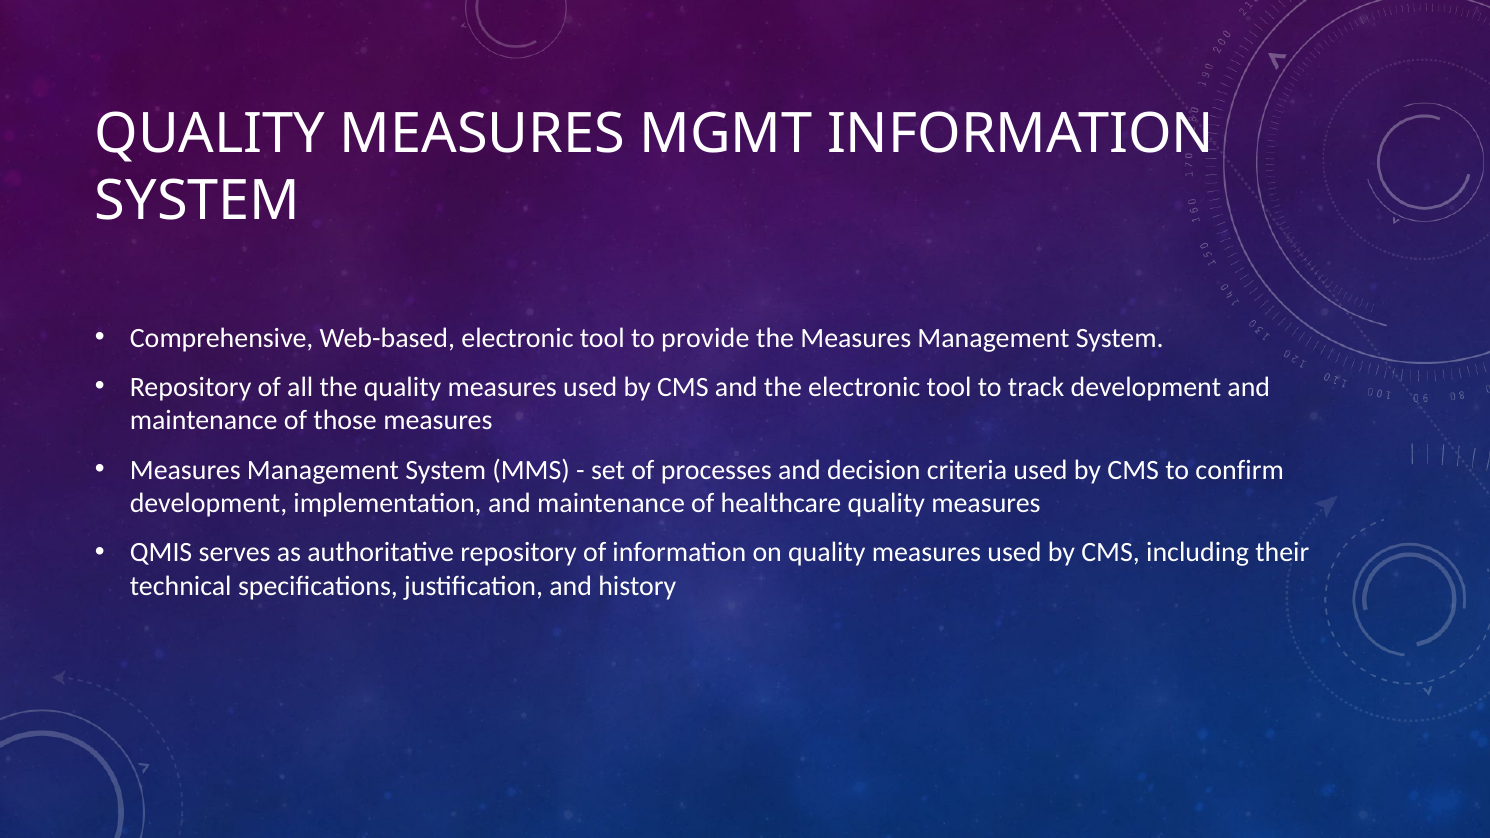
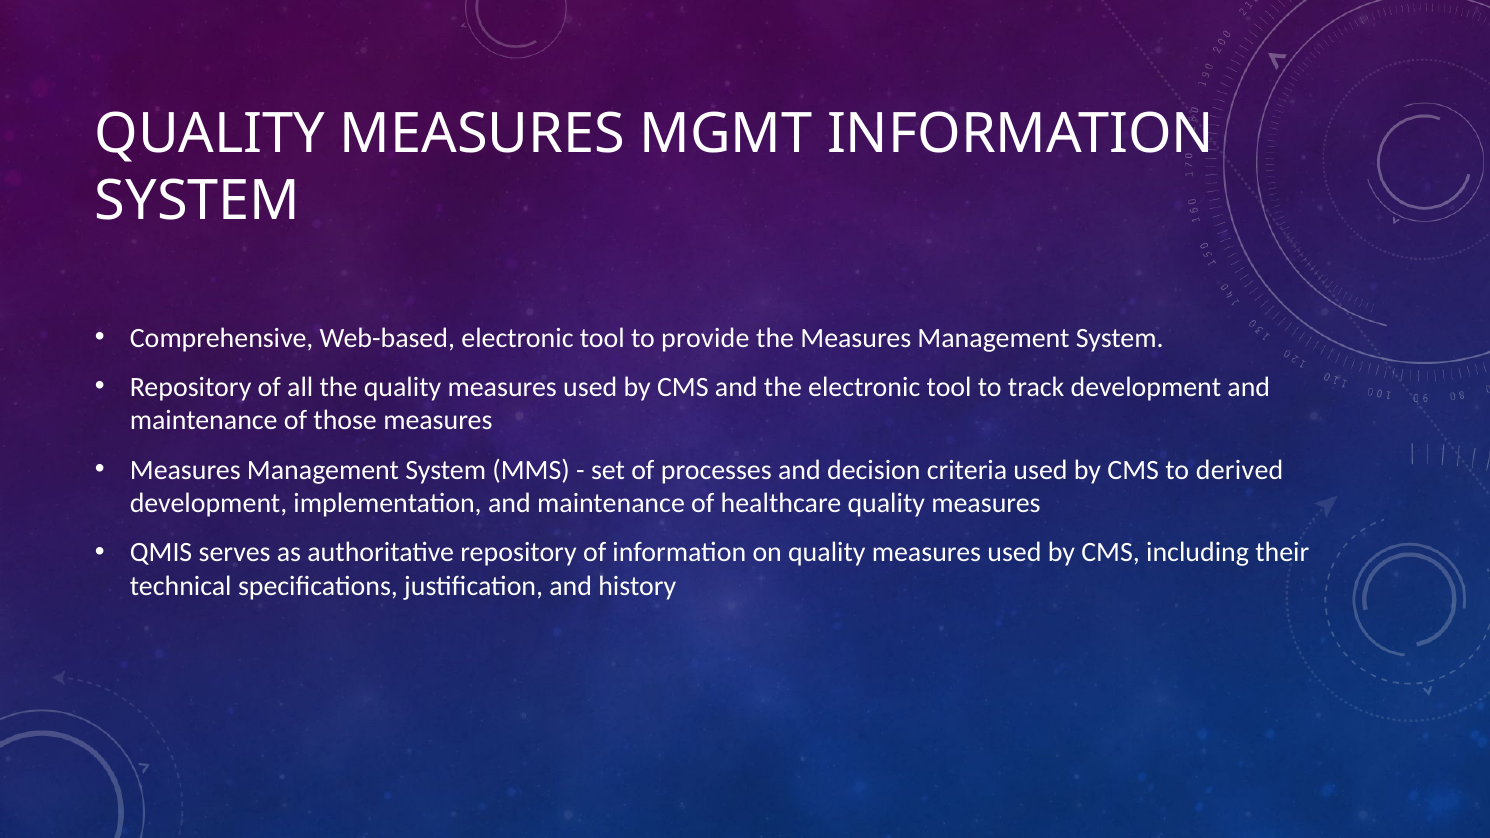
confirm: confirm -> derived (1240, 470)
